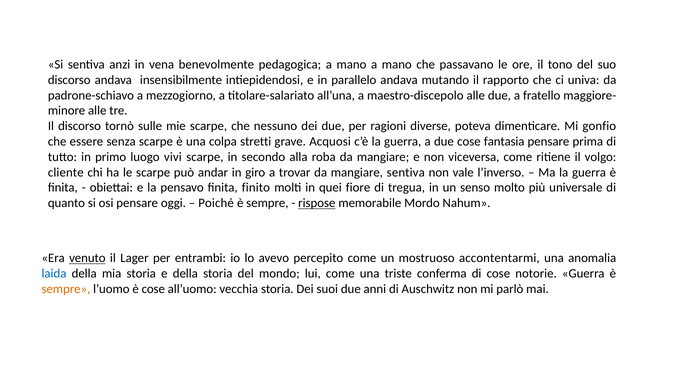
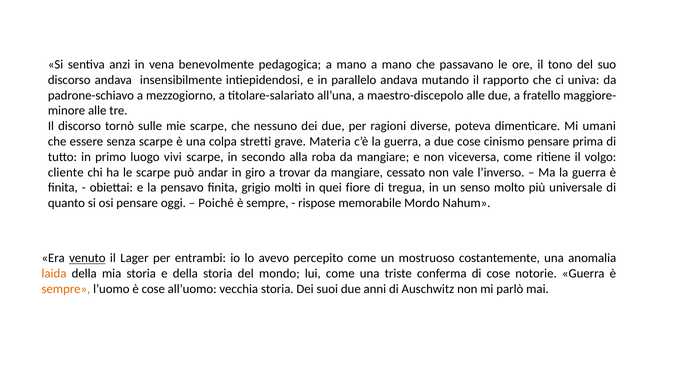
gonfio: gonfio -> umani (599, 126)
Acquosi: Acquosi -> Materia (330, 141)
fantasia: fantasia -> cinismo (504, 141)
mangiare sentiva: sentiva -> cessato (406, 172)
finito: finito -> grigio (256, 188)
rispose underline: present -> none (317, 203)
accontentarmi: accontentarmi -> costantemente (499, 258)
laida colour: blue -> orange (54, 273)
